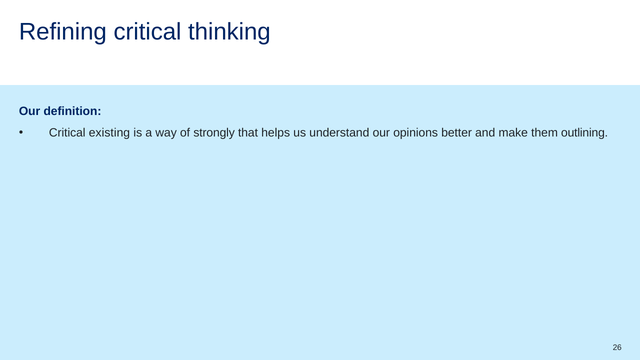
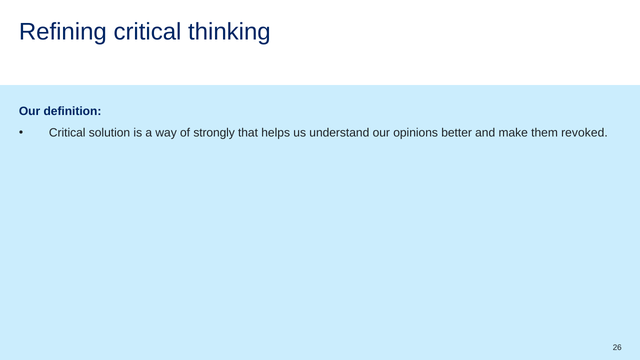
existing: existing -> solution (109, 133)
outlining: outlining -> revoked (584, 133)
